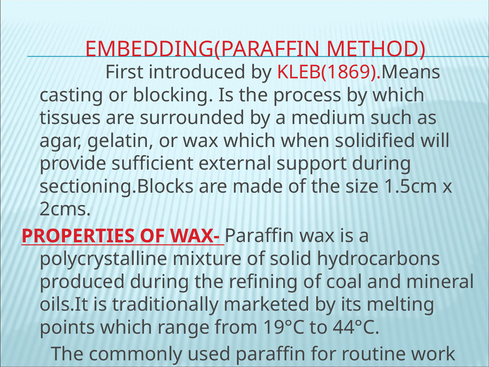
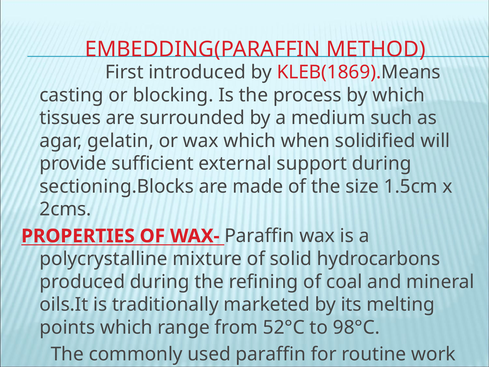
19°C: 19°C -> 52°C (284, 327)
44°C: 44°C -> 98°C (356, 327)
